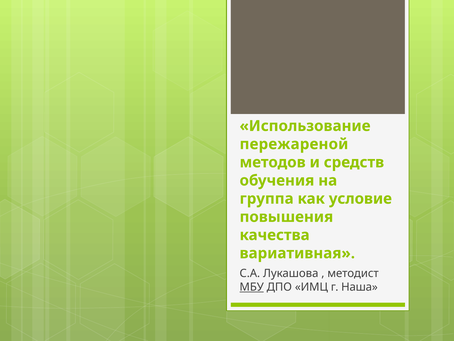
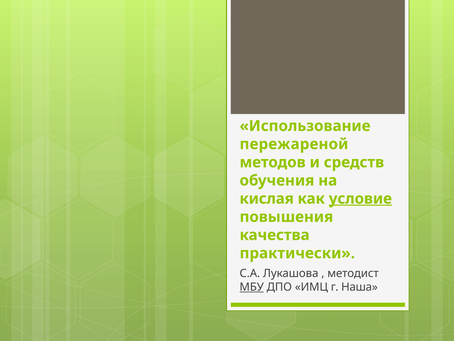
группа: группа -> кислая (267, 198)
условие underline: none -> present (360, 198)
вариативная: вариативная -> практически (297, 253)
